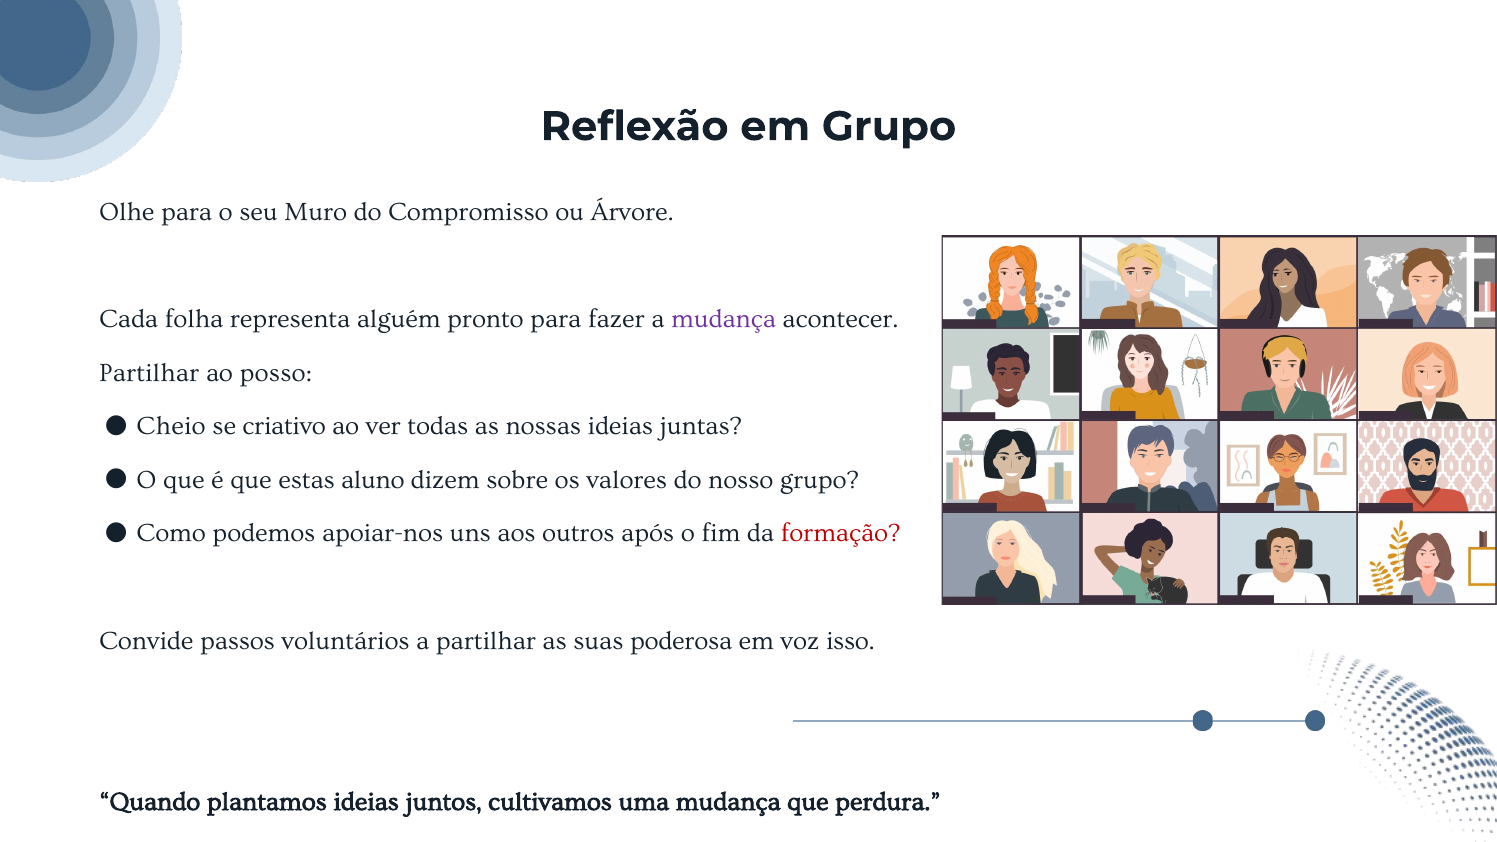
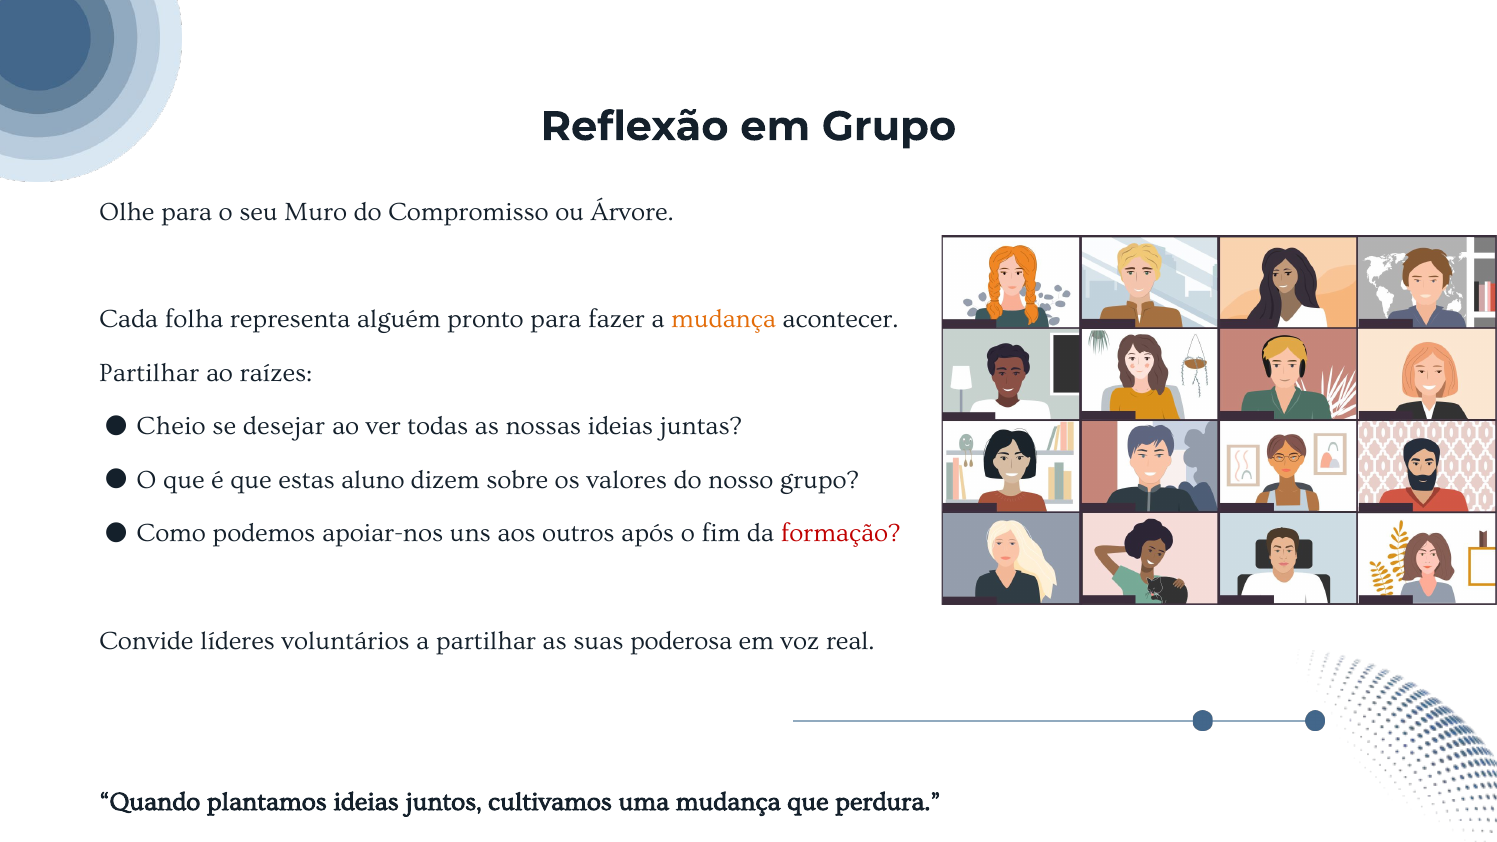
mudança colour: purple -> orange (723, 319)
posso: posso -> raízes (276, 373)
criativo: criativo -> desejar (284, 426)
passos: passos -> líderes (237, 641)
isso: isso -> real (850, 641)
